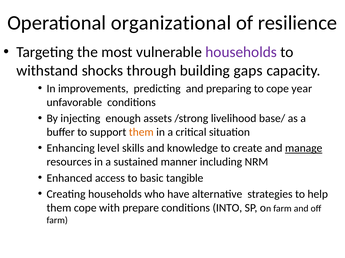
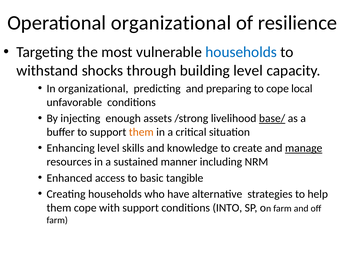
households colour: purple -> blue (241, 52)
building gaps: gaps -> level (248, 71)
In improvements: improvements -> organizational (93, 89)
year: year -> local (302, 89)
base/ underline: none -> present (272, 119)
with prepare: prepare -> support (141, 208)
